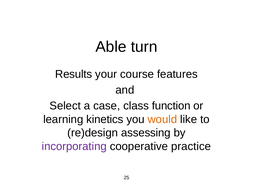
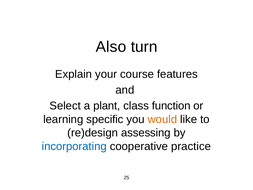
Able: Able -> Also (111, 47)
Results: Results -> Explain (74, 74)
case: case -> plant (107, 106)
kinetics: kinetics -> specific (105, 119)
incorporating colour: purple -> blue (74, 146)
